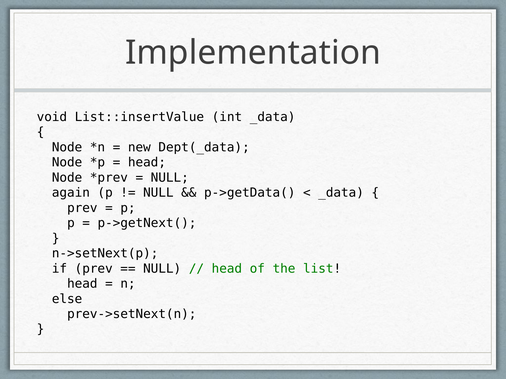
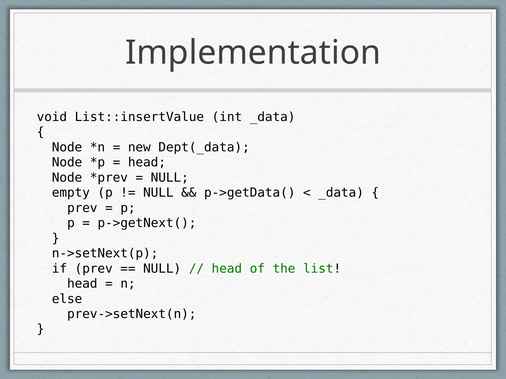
again: again -> empty (71, 193)
